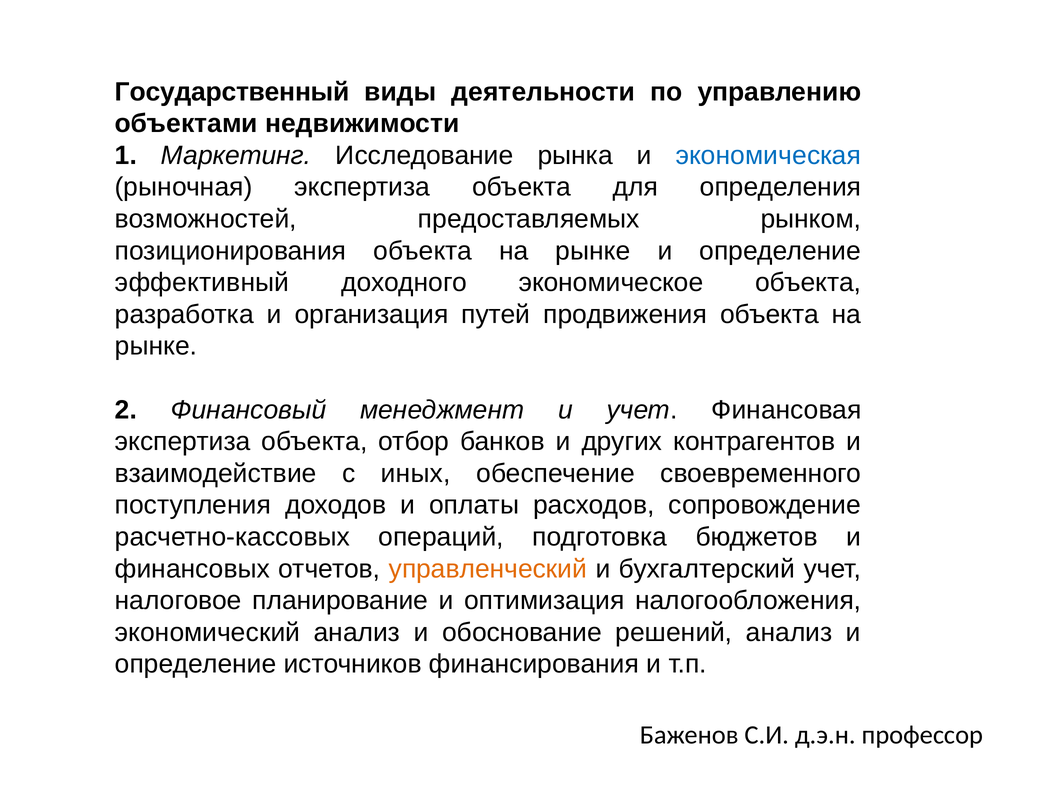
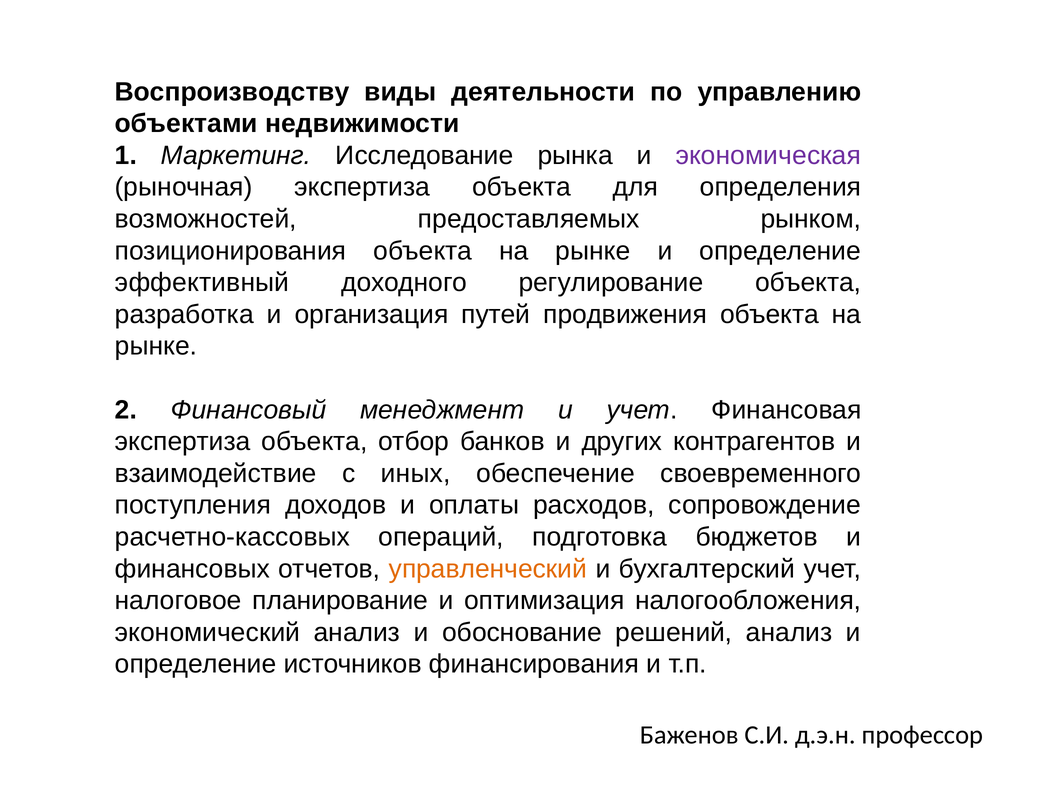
Государственный: Государственный -> Воспроизводству (232, 92)
экономическая colour: blue -> purple (768, 155)
экономическое: экономическое -> регулирование (611, 283)
